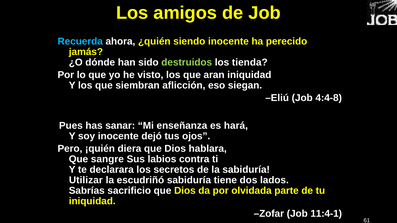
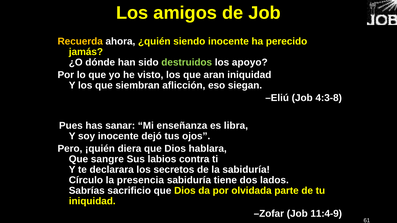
Recuerda colour: light blue -> yellow (80, 41)
tienda: tienda -> apoyo (250, 62)
4:4-8: 4:4-8 -> 4:3-8 (329, 98)
hará: hará -> libra (236, 126)
Utilizar: Utilizar -> Círculo (86, 180)
escudriñó: escudriñó -> presencia (140, 180)
11:4-1: 11:4-1 -> 11:4-9 (326, 214)
